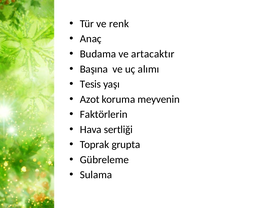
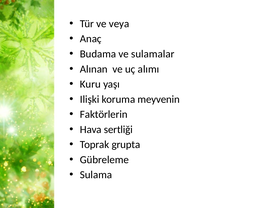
renk: renk -> veya (119, 24)
artacaktır: artacaktır -> sulamalar (153, 54)
Başına: Başına -> Alınan (94, 69)
Tesis: Tesis -> Kuru (90, 84)
Azot: Azot -> Ilişki (90, 100)
